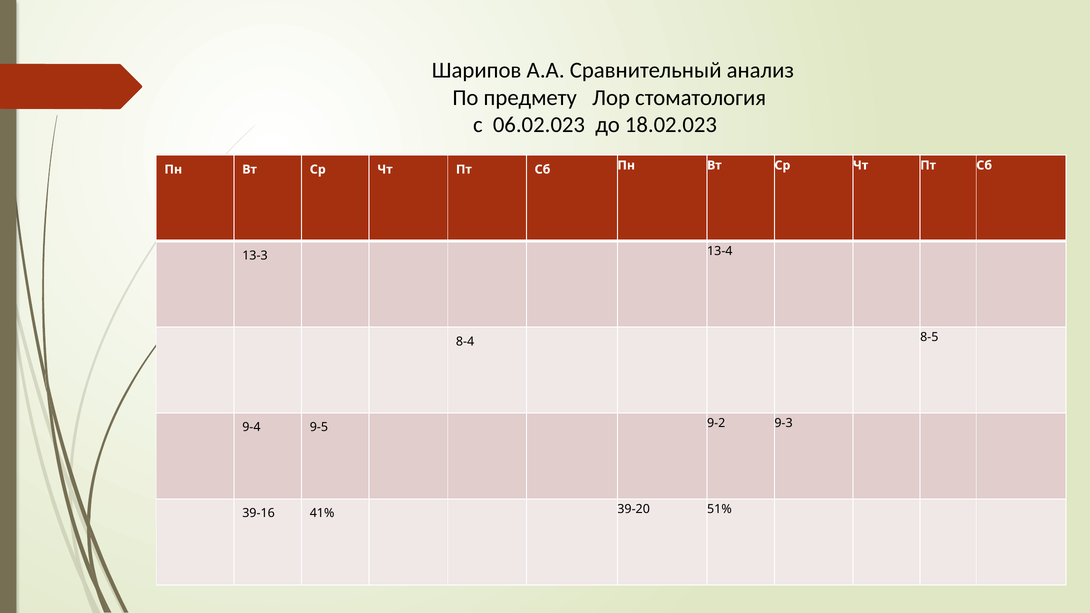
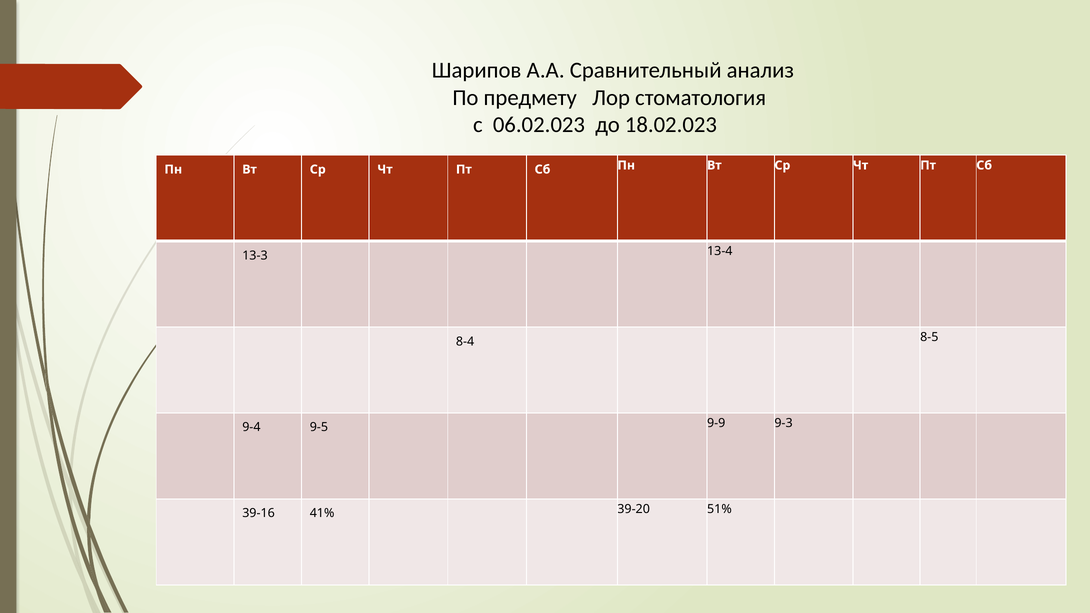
9-2: 9-2 -> 9-9 (716, 423)
